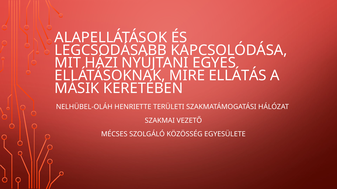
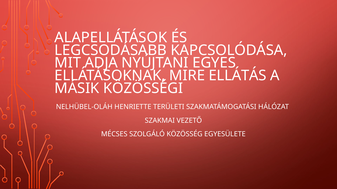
HÁZI: HÁZI -> ADJA (101, 63)
KERETÉBEN: KERETÉBEN -> KÖZÖSSÉGI (143, 89)
